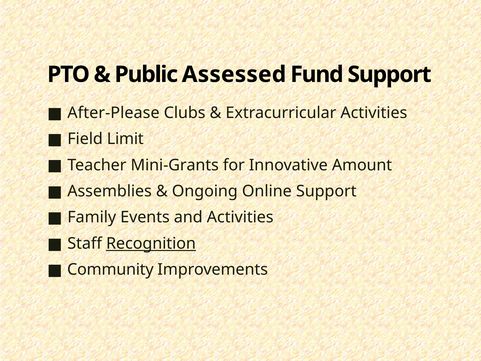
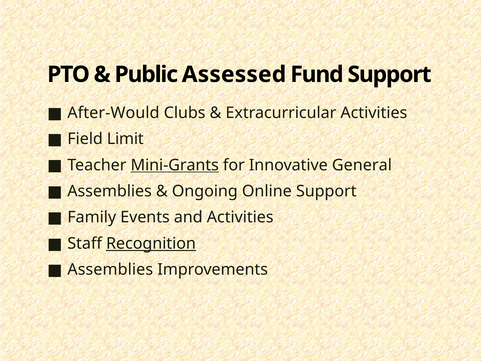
After-Please: After-Please -> After-Would (113, 113)
Mini-Grants underline: none -> present (175, 165)
Amount: Amount -> General (362, 165)
Community: Community -> Assemblies (110, 269)
